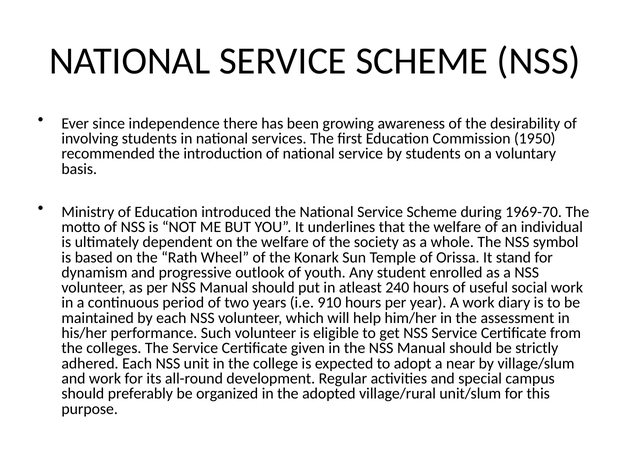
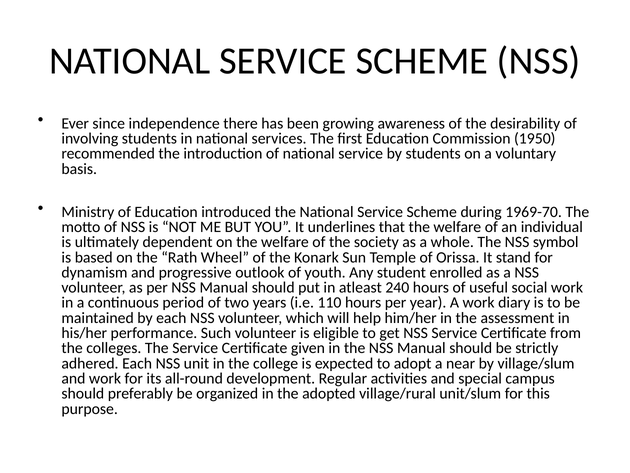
910: 910 -> 110 (330, 302)
